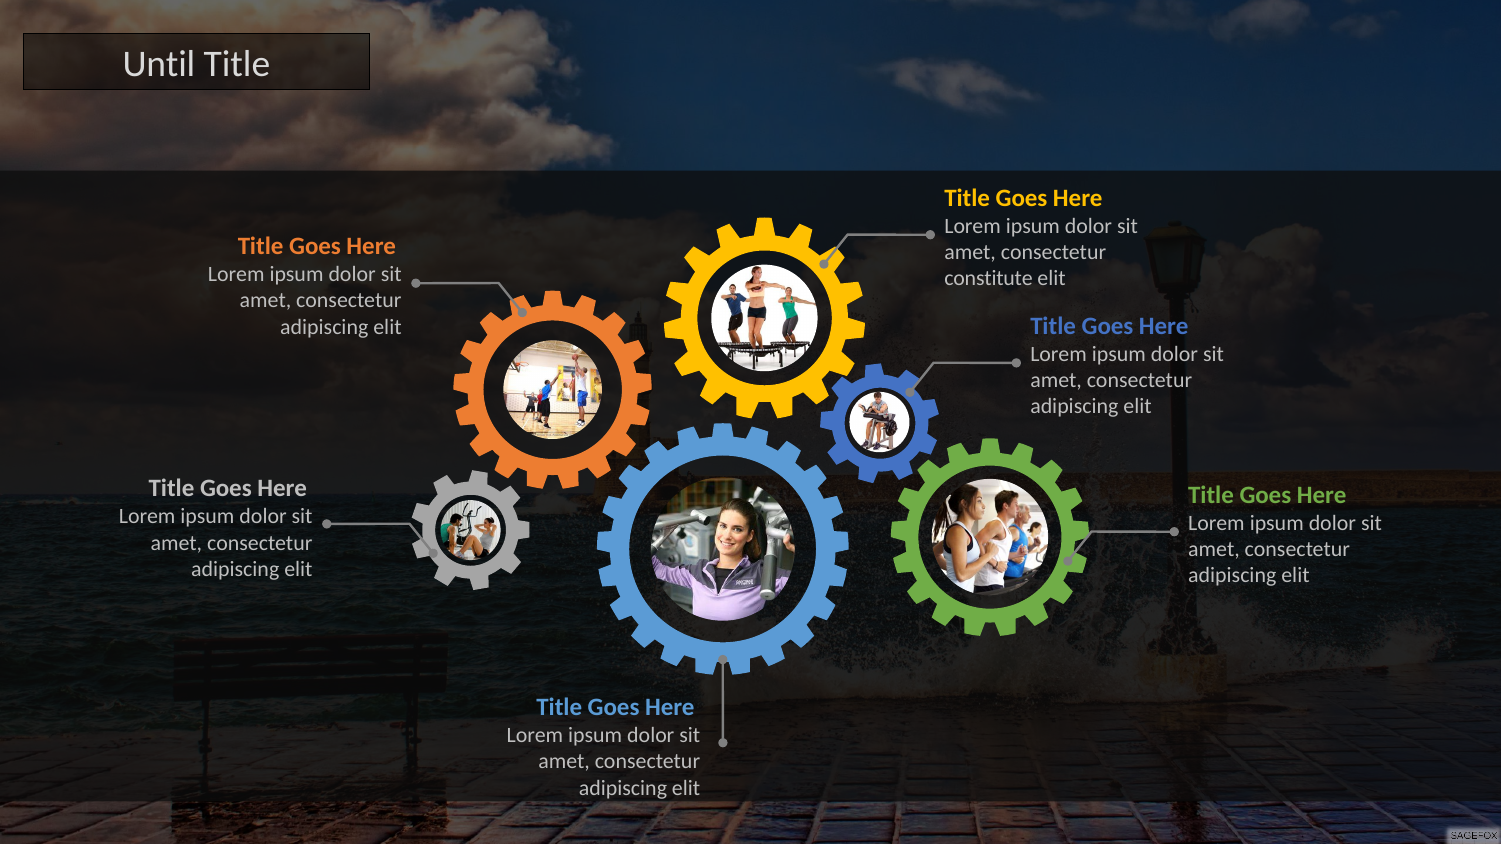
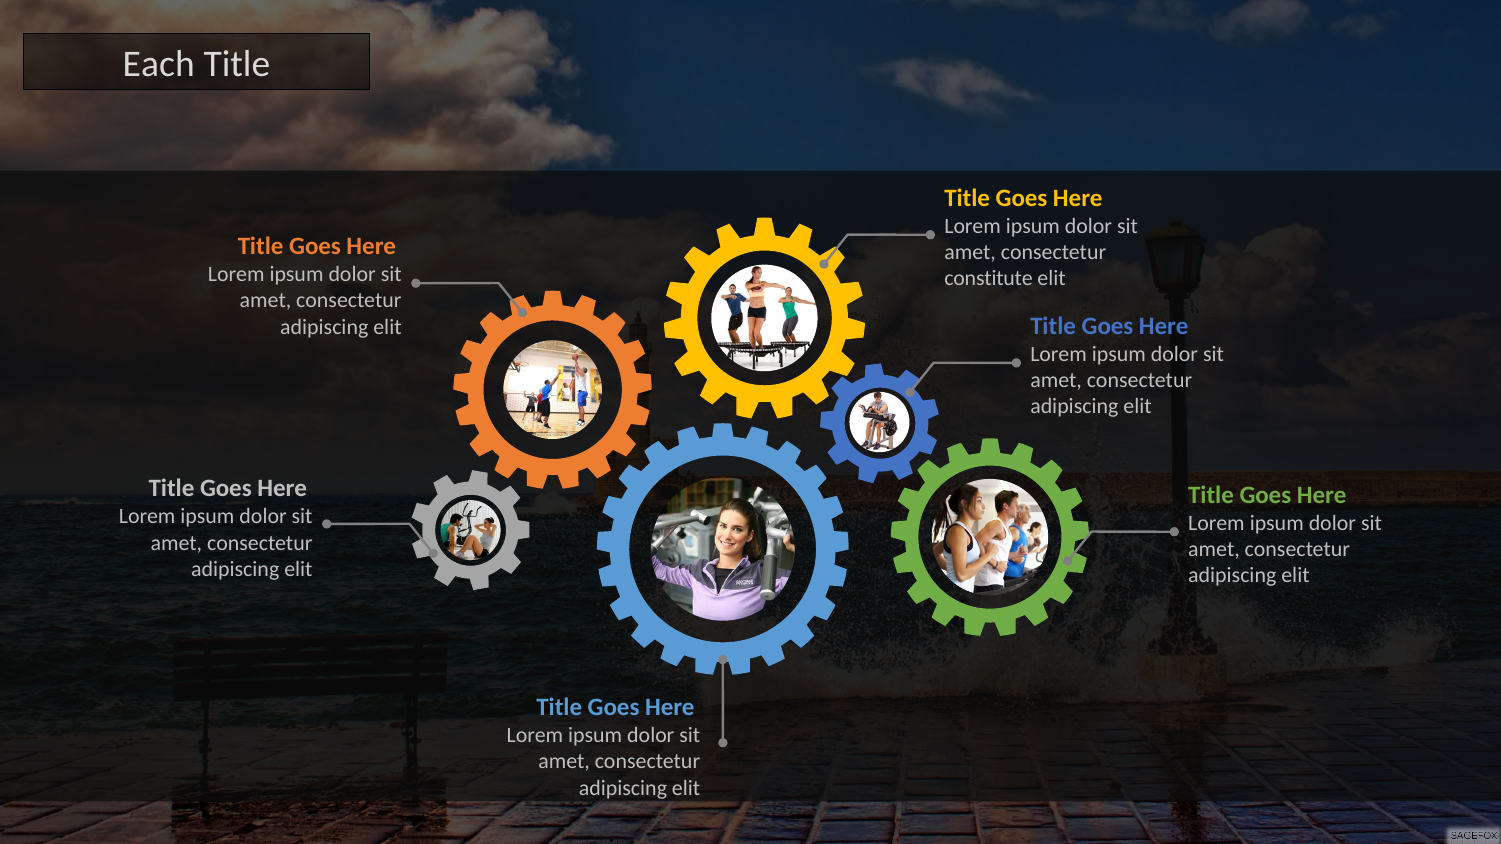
Until: Until -> Each (159, 64)
